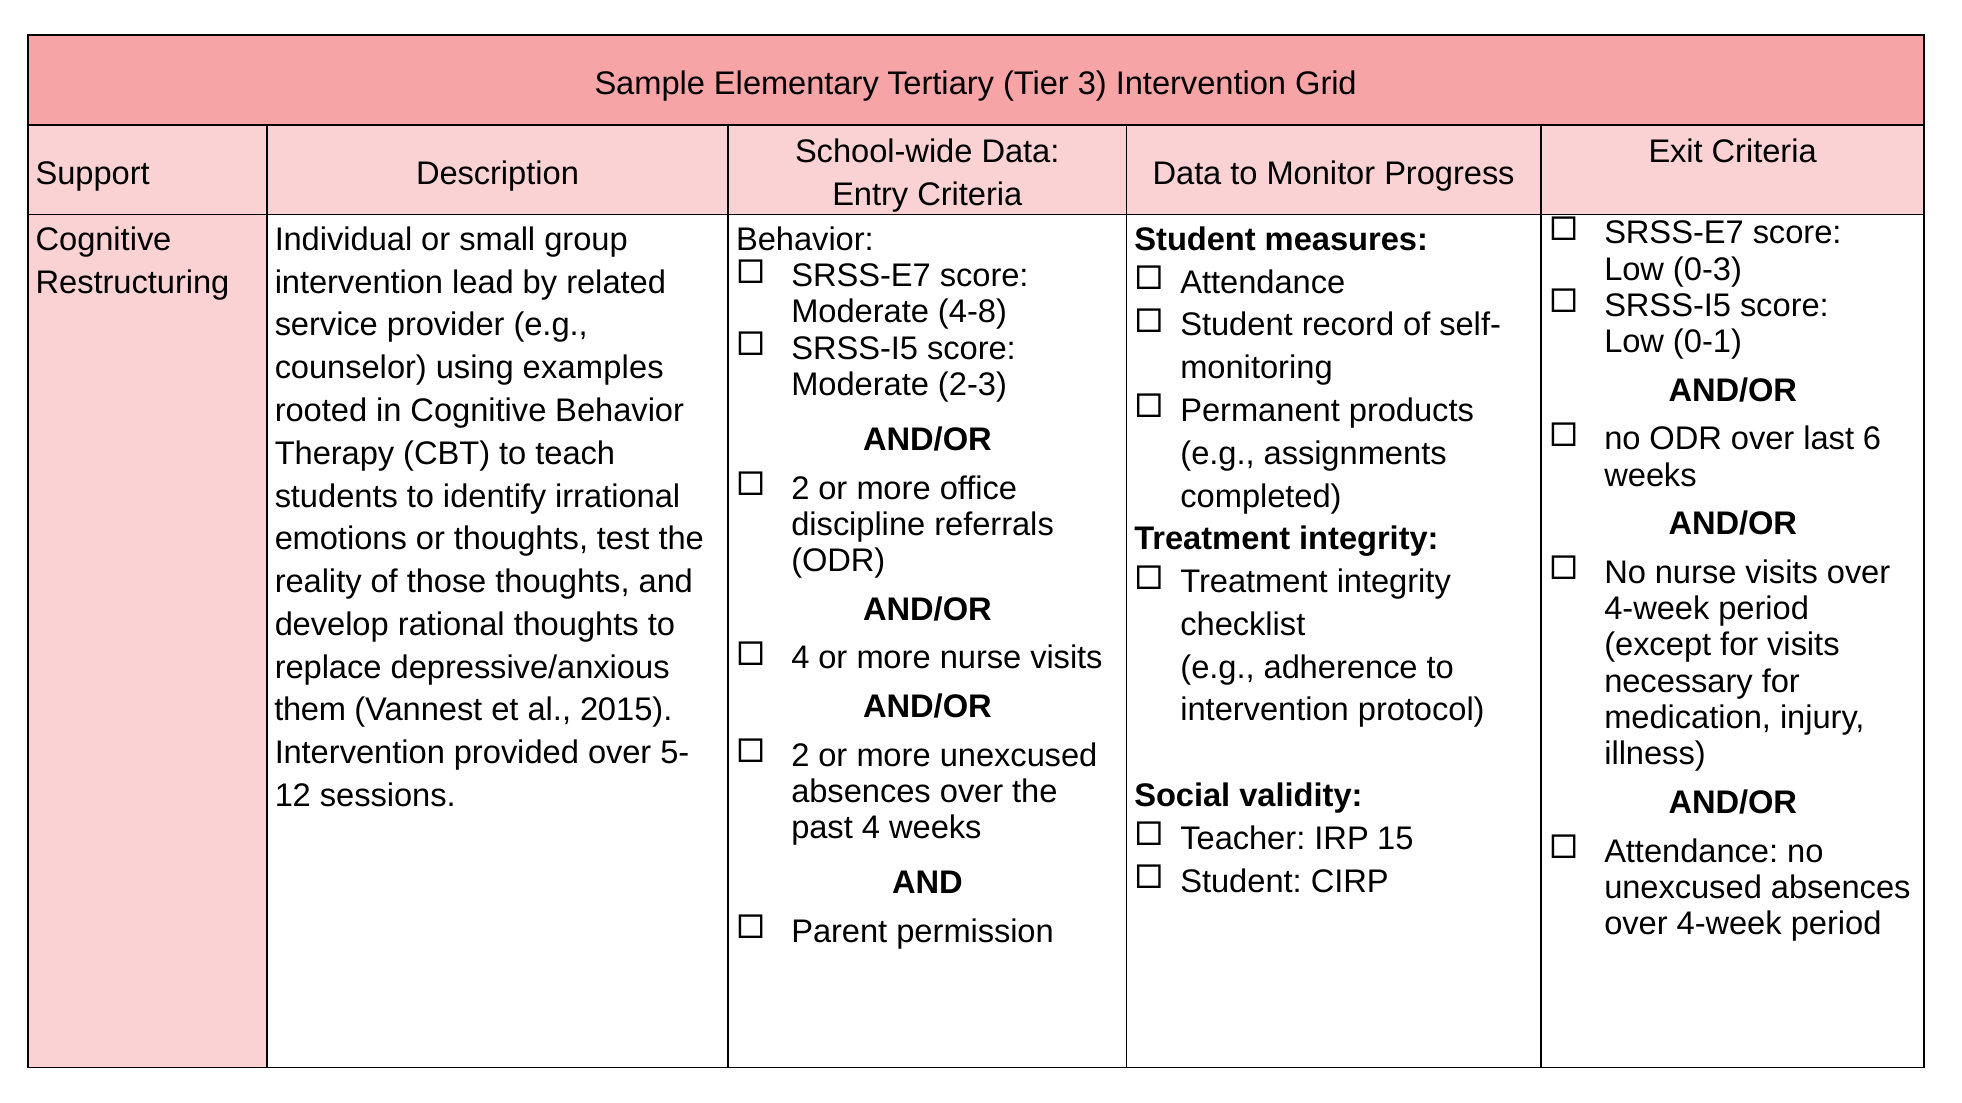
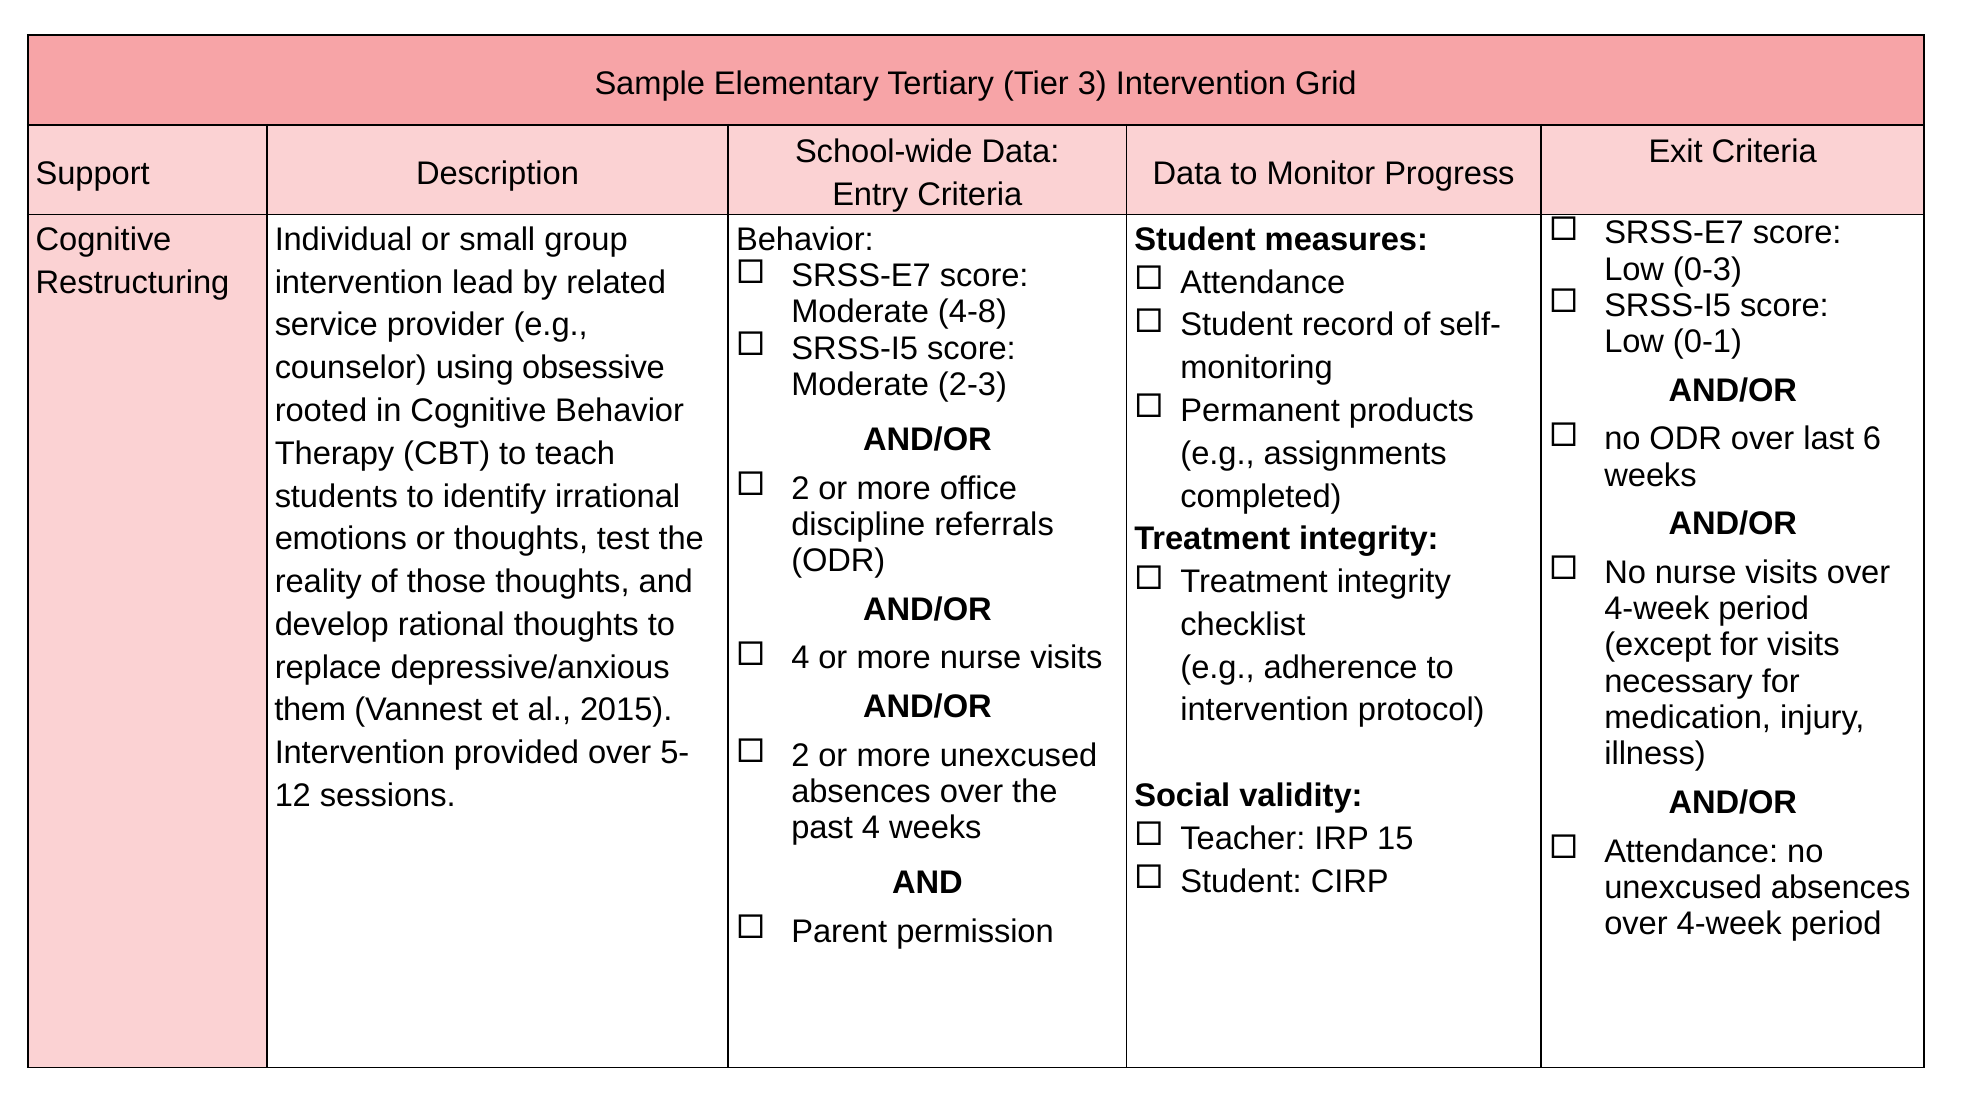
examples: examples -> obsessive (593, 368)
